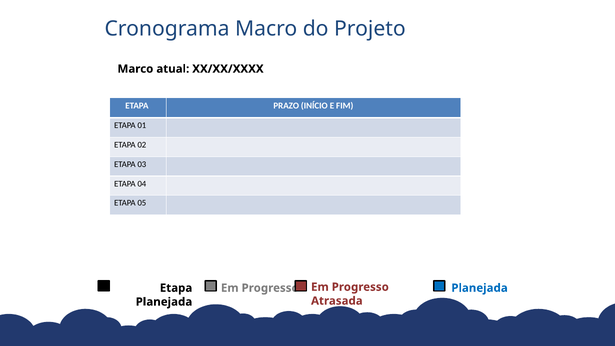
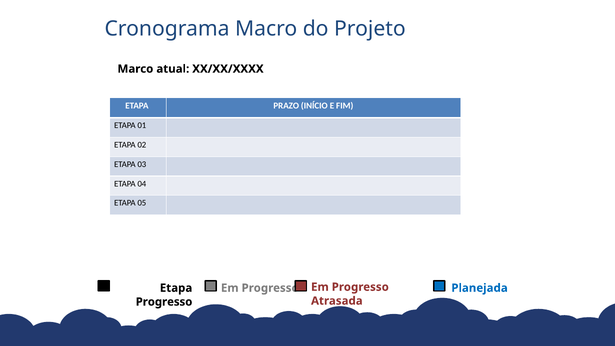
Planejada: Planejada -> Progresso (164, 302)
